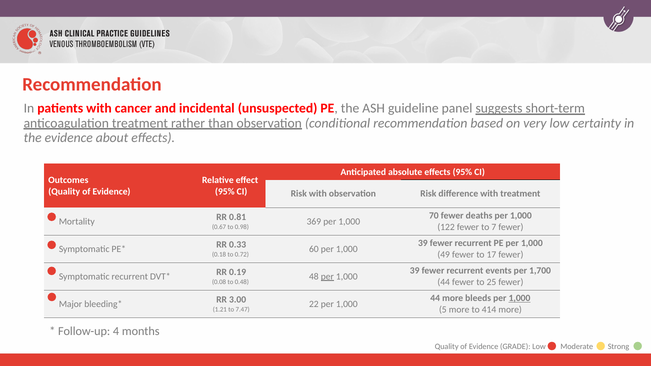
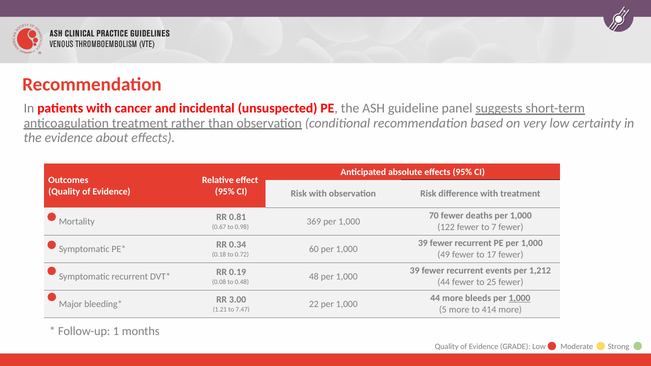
0.33: 0.33 -> 0.34 (238, 245)
1,700: 1,700 -> 1,212 (540, 271)
per underline: present -> none (327, 277)
4: 4 -> 1 (116, 332)
